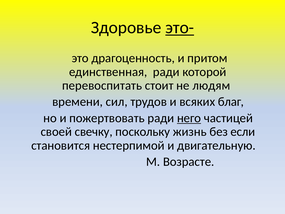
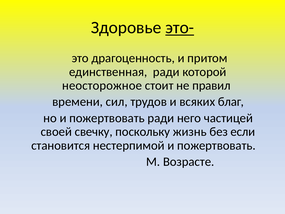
перевоспитать: перевоспитать -> неосторожное (102, 85)
людям: людям -> правил (211, 85)
него underline: present -> none (189, 118)
нестерпимой и двигательную: двигательную -> пожертвовать (216, 145)
